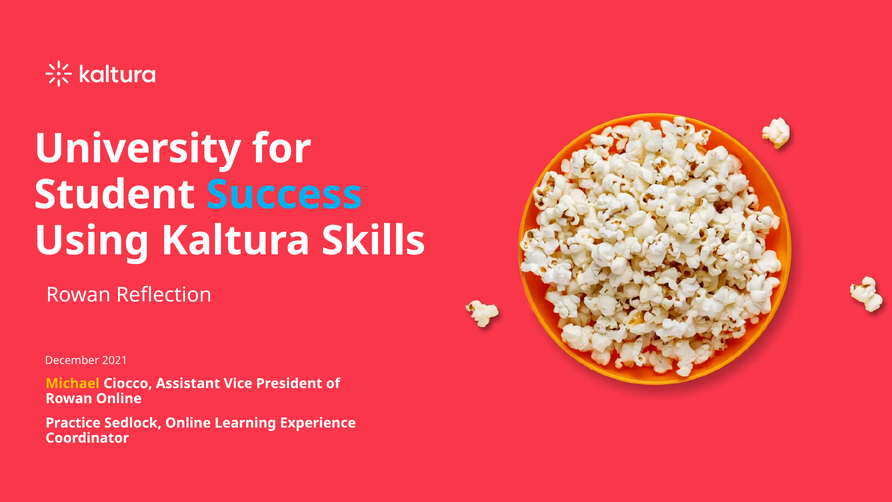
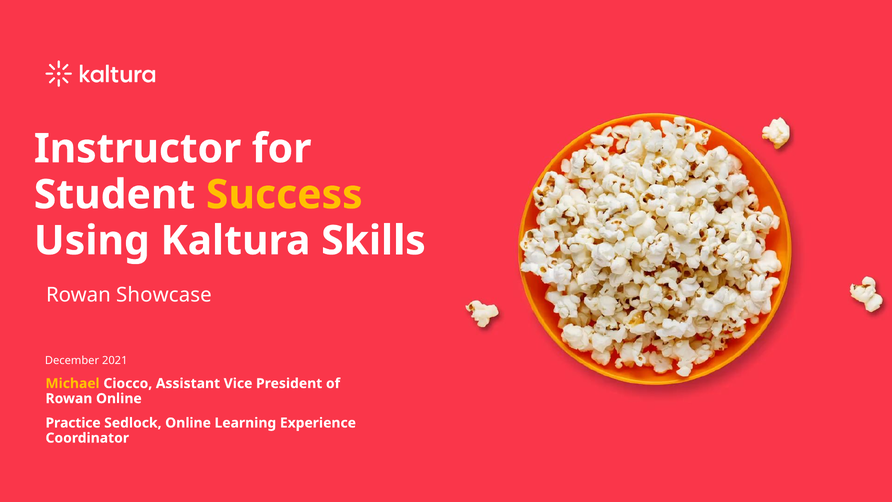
University: University -> Instructor (138, 149)
Success colour: light blue -> yellow (284, 195)
Reflection: Reflection -> Showcase (164, 295)
